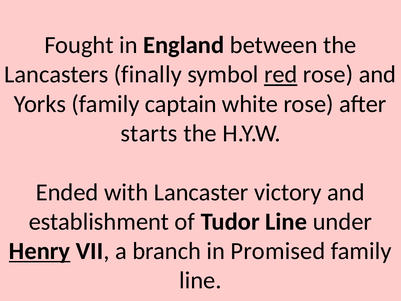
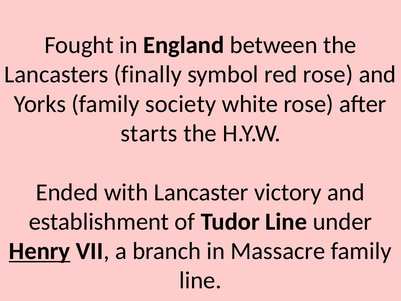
red underline: present -> none (281, 74)
captain: captain -> society (181, 104)
Promised: Promised -> Massacre (278, 251)
